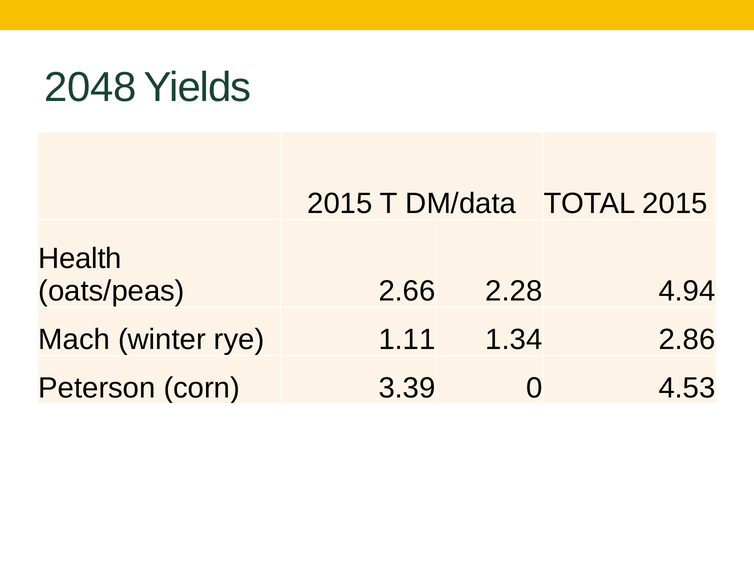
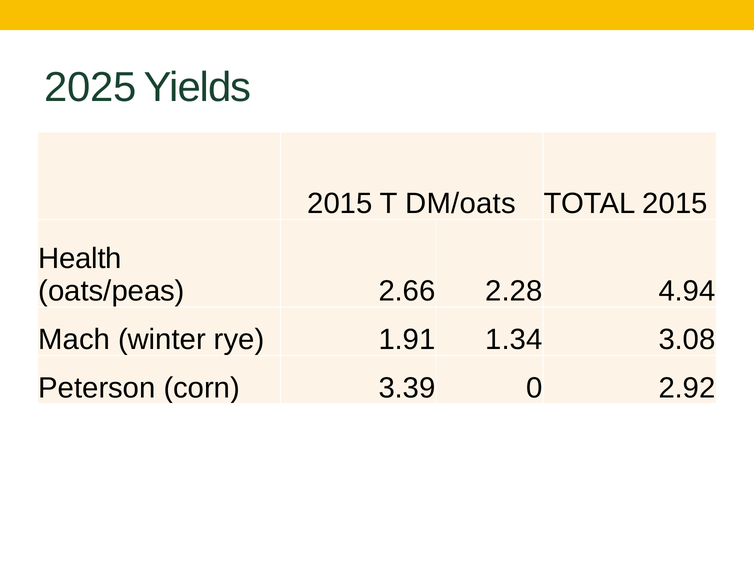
2048: 2048 -> 2025 (90, 88)
DM/data: DM/data -> DM/oats (461, 204)
1.11: 1.11 -> 1.91 (407, 340)
2.86: 2.86 -> 3.08 (687, 340)
4.53: 4.53 -> 2.92 (687, 388)
